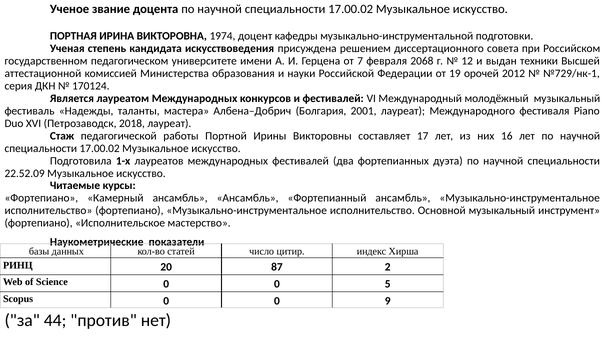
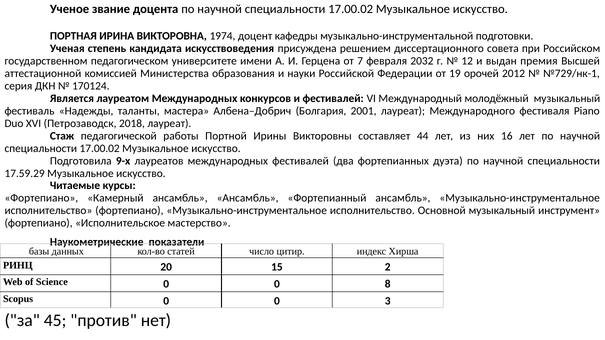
2068: 2068 -> 2032 (422, 61)
техники: техники -> премия (539, 61)
17: 17 -> 44 (423, 136)
1-х: 1-х -> 9-х (123, 161)
22.52.09: 22.52.09 -> 17.59.29 (25, 173)
87: 87 -> 15 (277, 267)
5: 5 -> 8 (388, 284)
9: 9 -> 3 (388, 301)
44: 44 -> 45 (55, 321)
